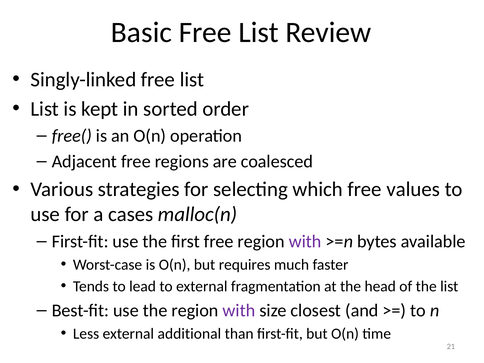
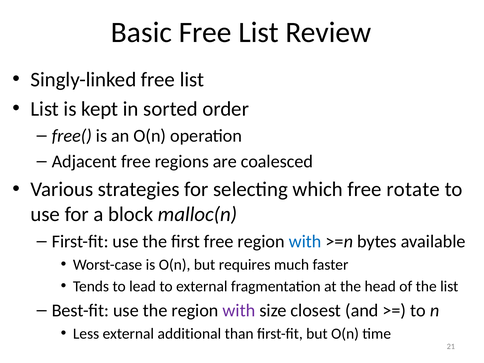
values: values -> rotate (413, 189)
cases: cases -> block (131, 214)
with colour: purple -> blue (305, 241)
